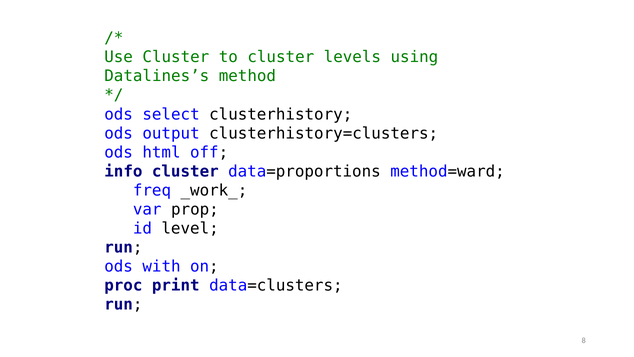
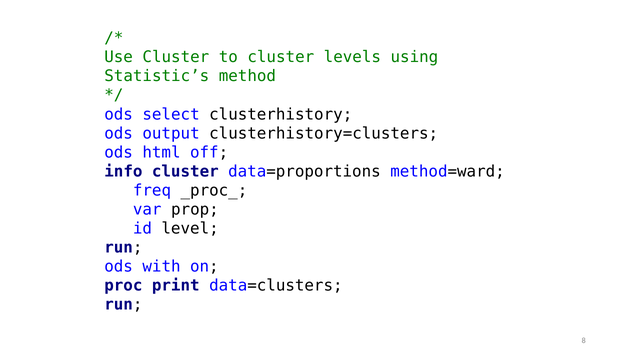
Datalines’s: Datalines’s -> Statistic’s (157, 76)
_work_: _work_ -> _proc_ (214, 190)
